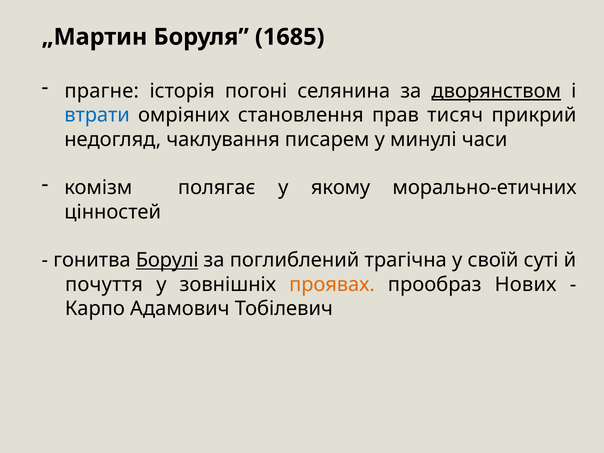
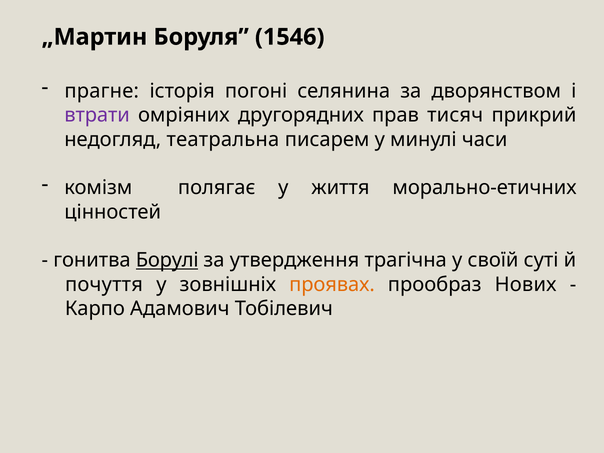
1685: 1685 -> 1546 (290, 37)
дворянством underline: present -> none (496, 91)
втрати colour: blue -> purple (97, 115)
становлення: становлення -> другорядних (301, 115)
чаклування: чаклування -> театральна (223, 139)
якому: якому -> життя (340, 188)
поглиблений: поглиблений -> утвердження (295, 260)
